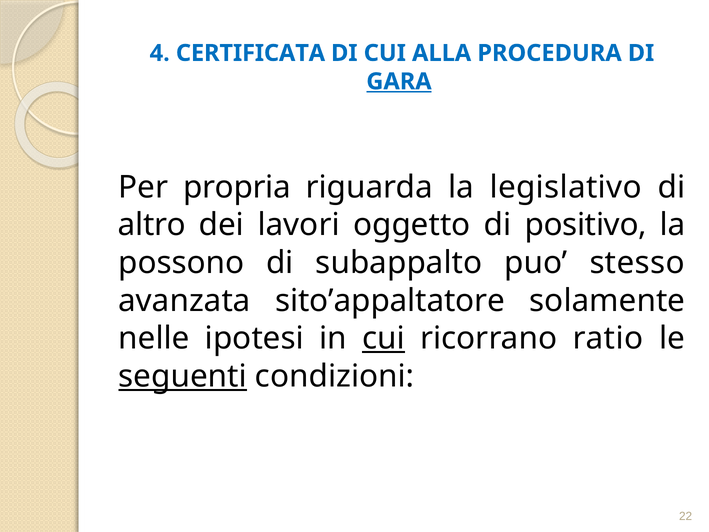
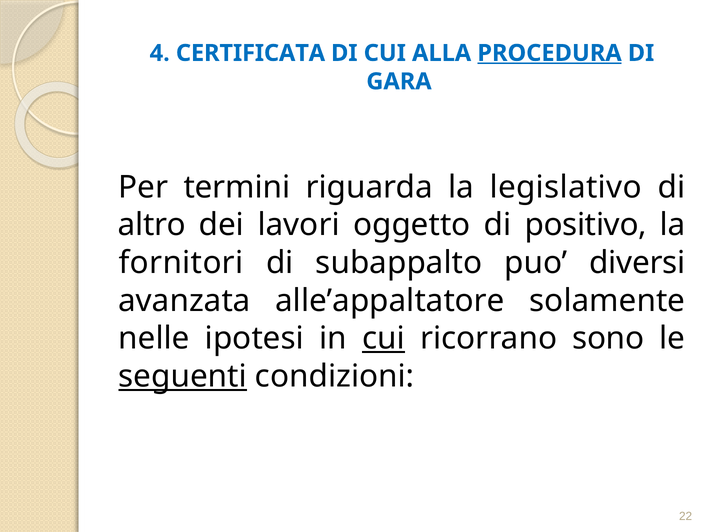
PROCEDURA underline: none -> present (550, 53)
GARA underline: present -> none (399, 81)
propria: propria -> termini (237, 187)
possono: possono -> fornitori (181, 263)
stesso: stesso -> diversi (637, 263)
sito’appaltatore: sito’appaltatore -> alle’appaltatore (390, 301)
ratio: ratio -> sono (608, 338)
